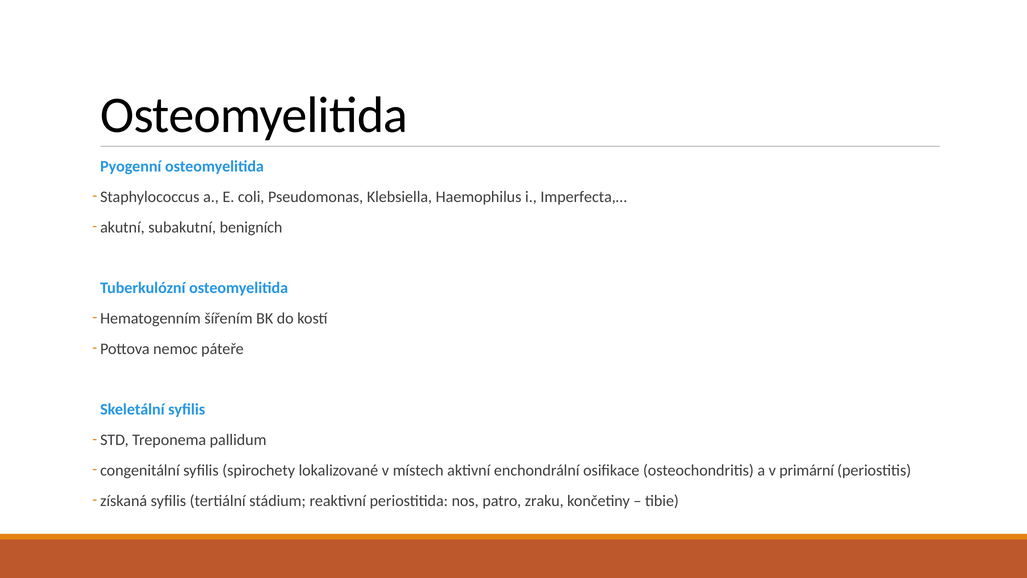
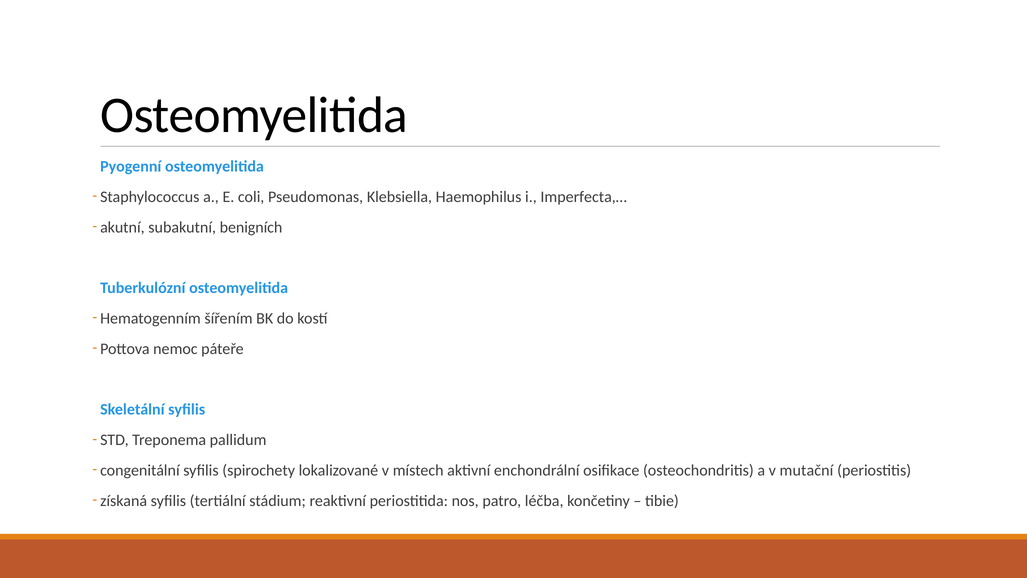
primární: primární -> mutační (807, 470)
zraku: zraku -> léčba (544, 501)
